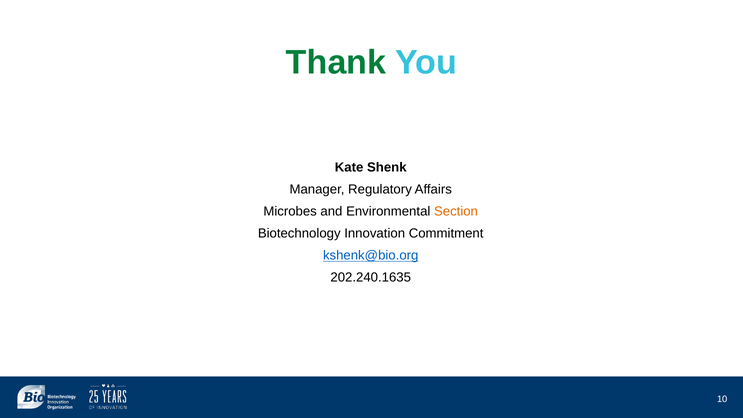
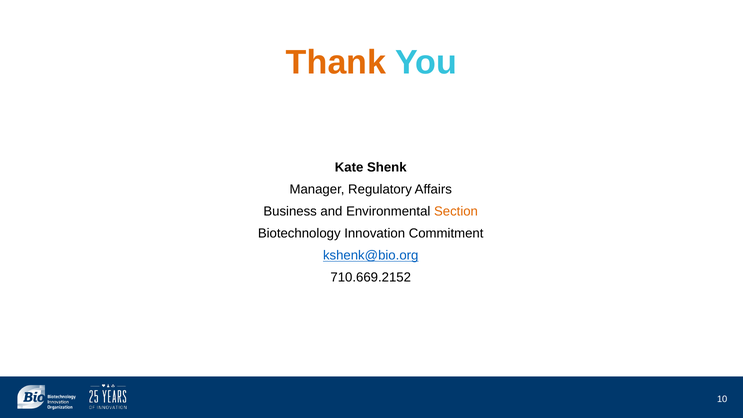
Thank colour: green -> orange (336, 62)
Microbes: Microbes -> Business (290, 211)
202.240.1635: 202.240.1635 -> 710.669.2152 (371, 277)
